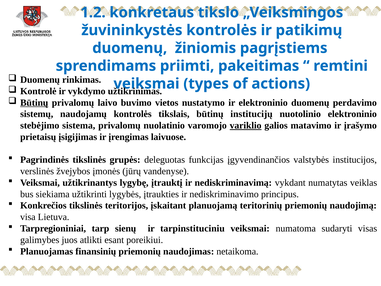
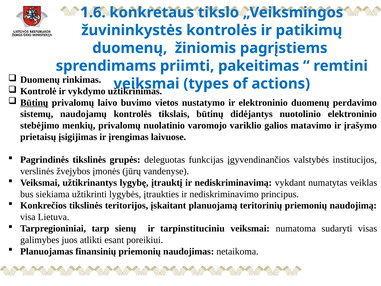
1.2: 1.2 -> 1.6 (93, 12)
institucijų: institucijų -> didėjantys (252, 114)
sistema: sistema -> menkių (79, 125)
variklio underline: present -> none (246, 125)
